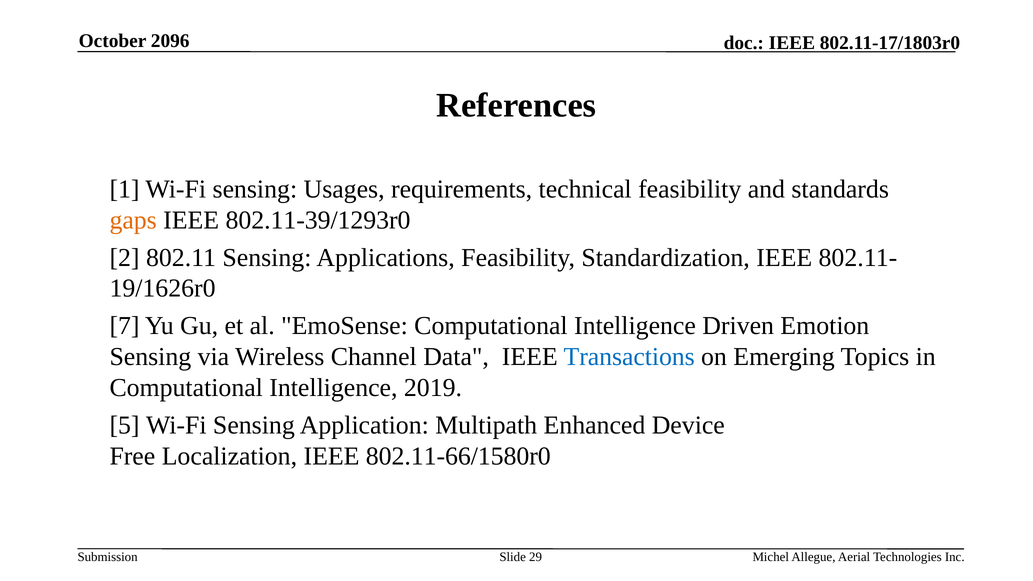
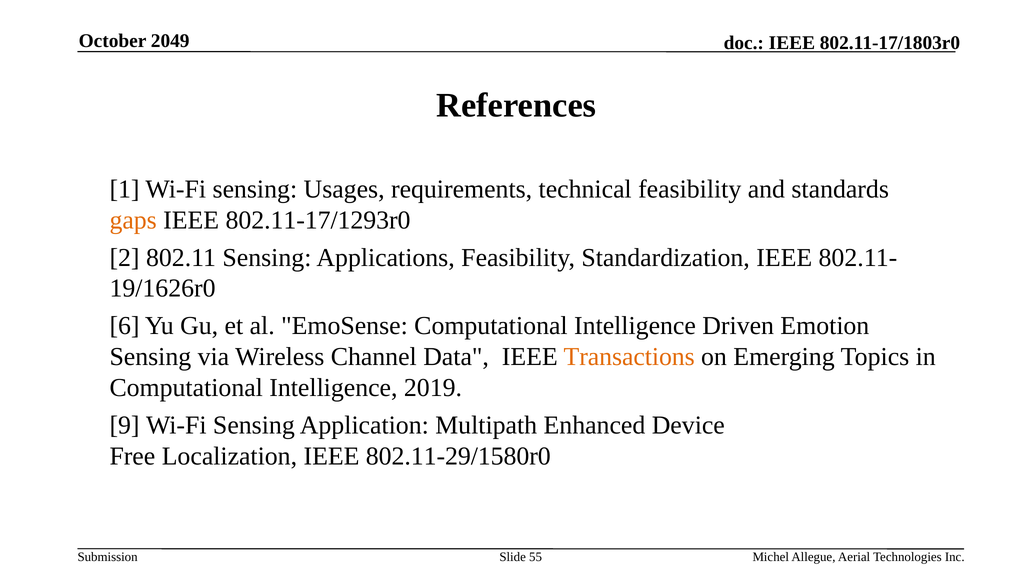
2096: 2096 -> 2049 (170, 41)
802.11-39/1293r0: 802.11-39/1293r0 -> 802.11-17/1293r0 (318, 220)
7: 7 -> 6 (125, 326)
Transactions colour: blue -> orange (629, 357)
5: 5 -> 9 (125, 425)
802.11-66/1580r0: 802.11-66/1580r0 -> 802.11-29/1580r0 (458, 456)
29: 29 -> 55 (536, 557)
